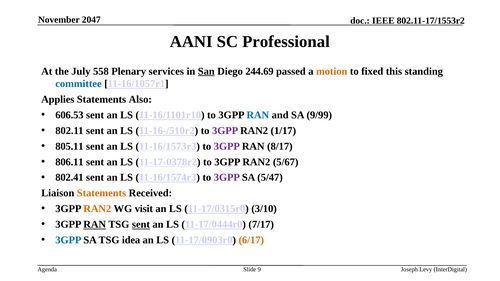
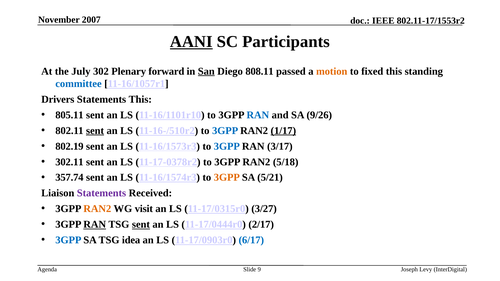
2047: 2047 -> 2007 (91, 20)
AANI underline: none -> present (191, 42)
Professional: Professional -> Participants (286, 42)
558: 558 -> 302 (101, 71)
services: services -> forward (166, 71)
244.69: 244.69 -> 808.11 (260, 71)
Applies: Applies -> Drivers (58, 100)
Statements Also: Also -> This (140, 100)
606.53: 606.53 -> 805.11 (69, 115)
9/99: 9/99 -> 9/26 (319, 115)
sent underline: none -> present (95, 131)
3GPP colour: purple -> blue (225, 131)
1/17 underline: none -> present (283, 131)
805.11: 805.11 -> 802.19 (69, 146)
3GPP colour: purple -> blue (227, 146)
8/17: 8/17 -> 3/17 (280, 146)
806.11: 806.11 -> 302.11 (69, 162)
5/67: 5/67 -> 5/18 (286, 162)
802.41: 802.41 -> 357.74 (69, 178)
3GPP colour: purple -> orange (227, 178)
5/47: 5/47 -> 5/21 (270, 178)
Statements colour: orange -> purple (102, 193)
3/10: 3/10 -> 3/27 (264, 209)
7/17: 7/17 -> 2/17 (261, 225)
6/17 colour: orange -> blue (251, 240)
